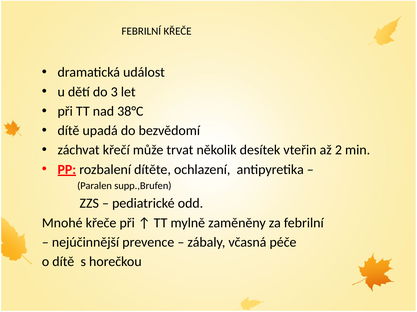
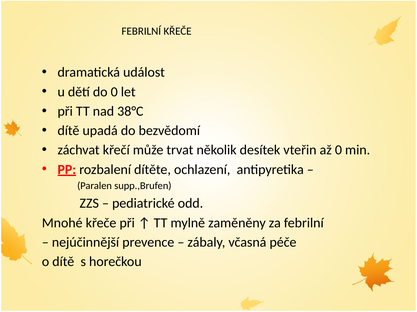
do 3: 3 -> 0 (114, 92)
až 2: 2 -> 0 (338, 150)
